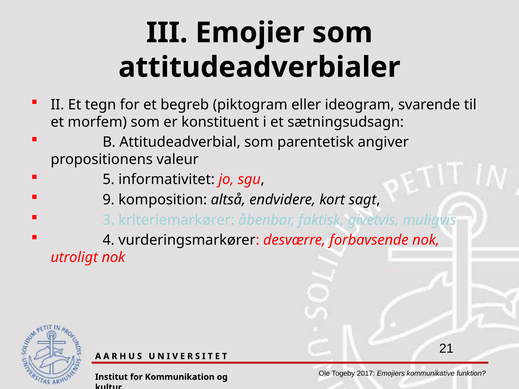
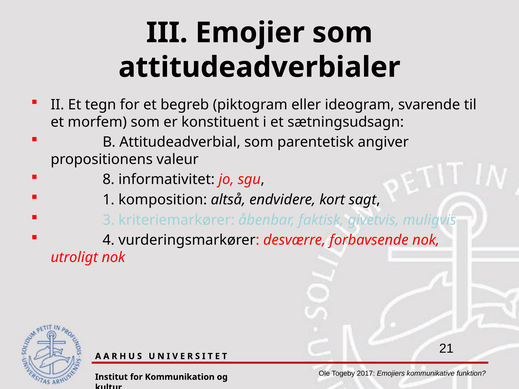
5: 5 -> 8 (109, 180)
9: 9 -> 1 (109, 200)
